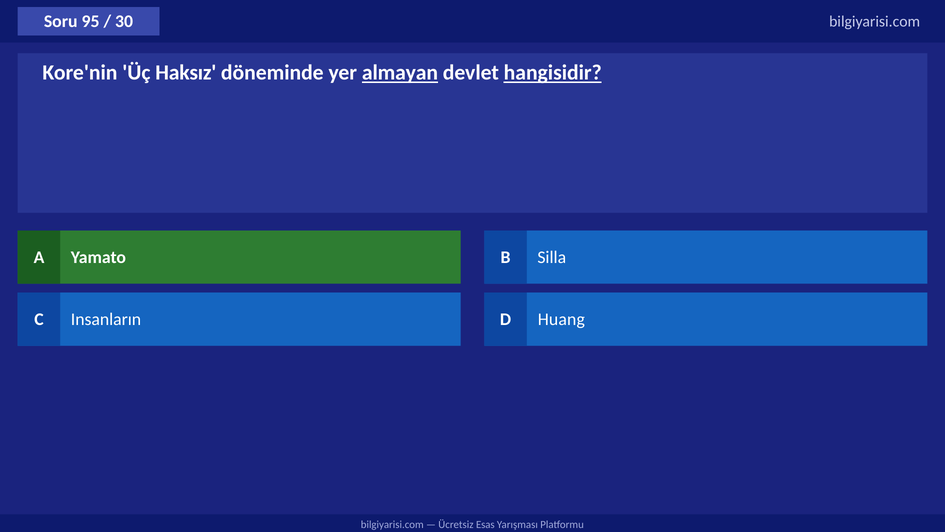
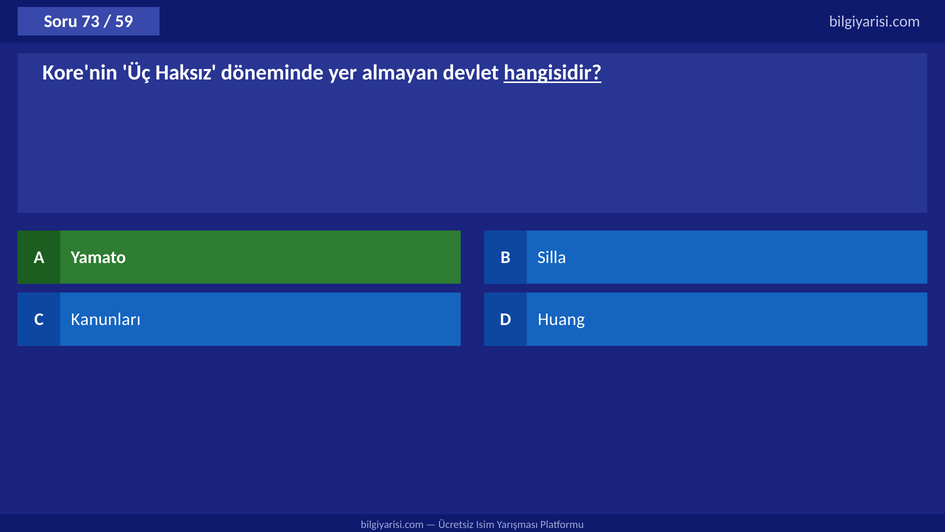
95: 95 -> 73 (91, 22)
30: 30 -> 59 (124, 22)
almayan underline: present -> none (400, 73)
Insanların: Insanların -> Kanunları (106, 319)
Esas: Esas -> Isim (485, 524)
